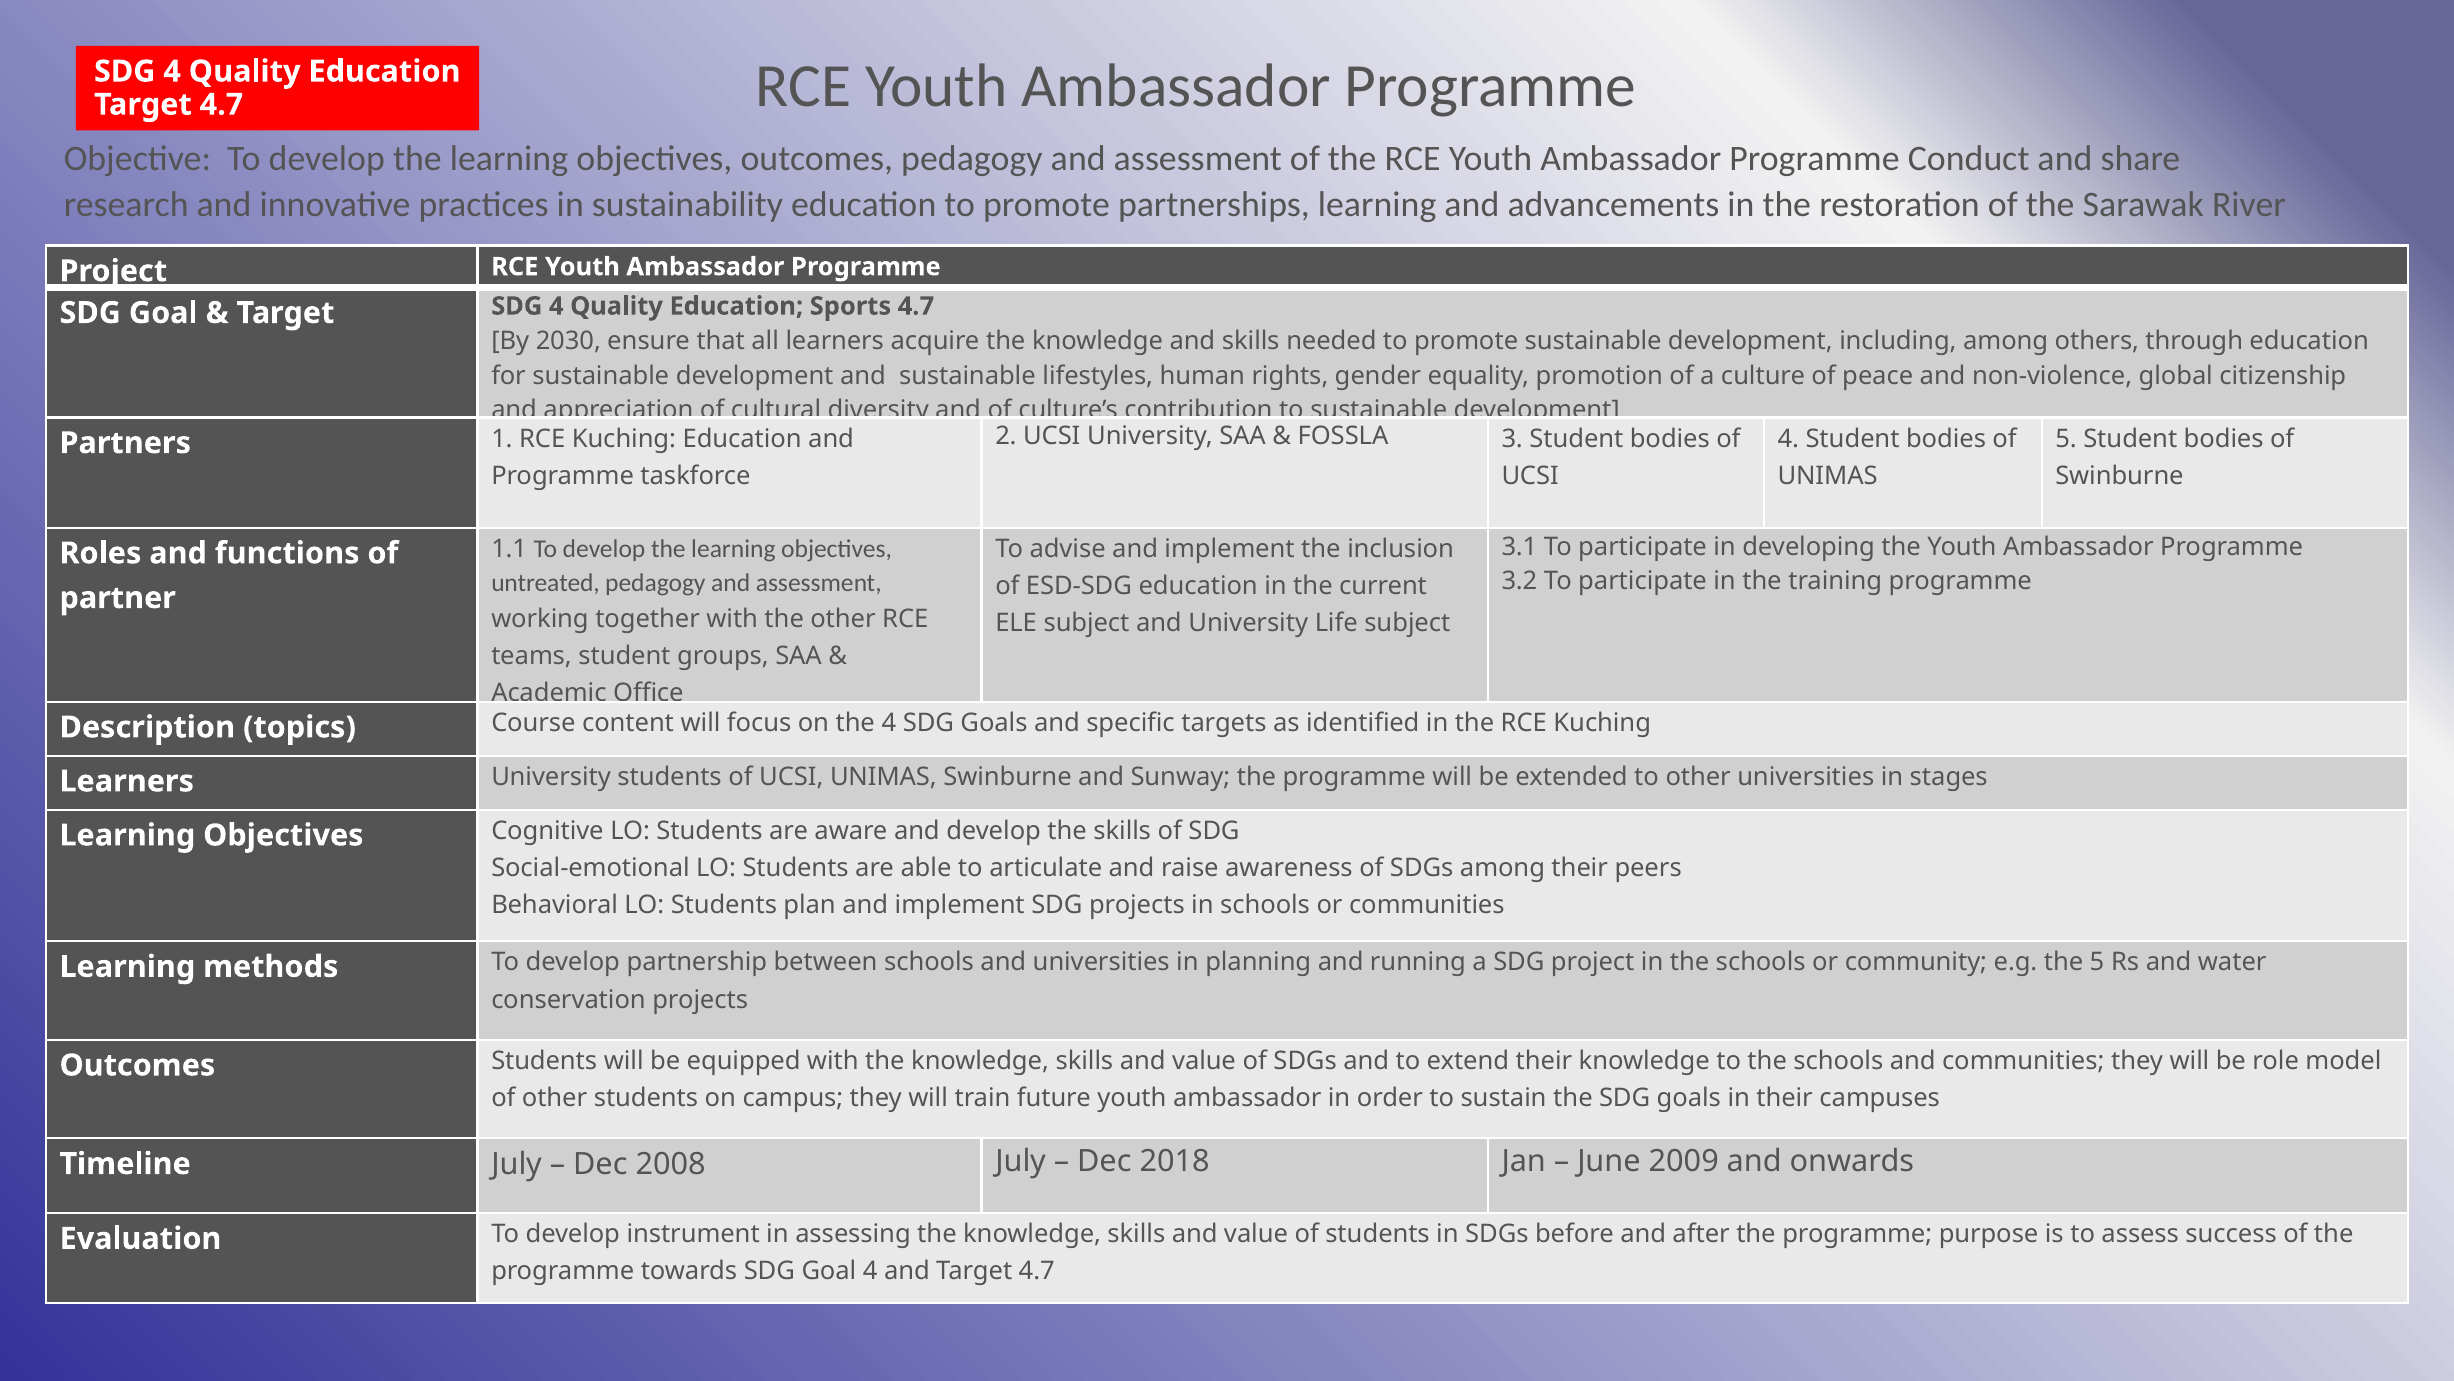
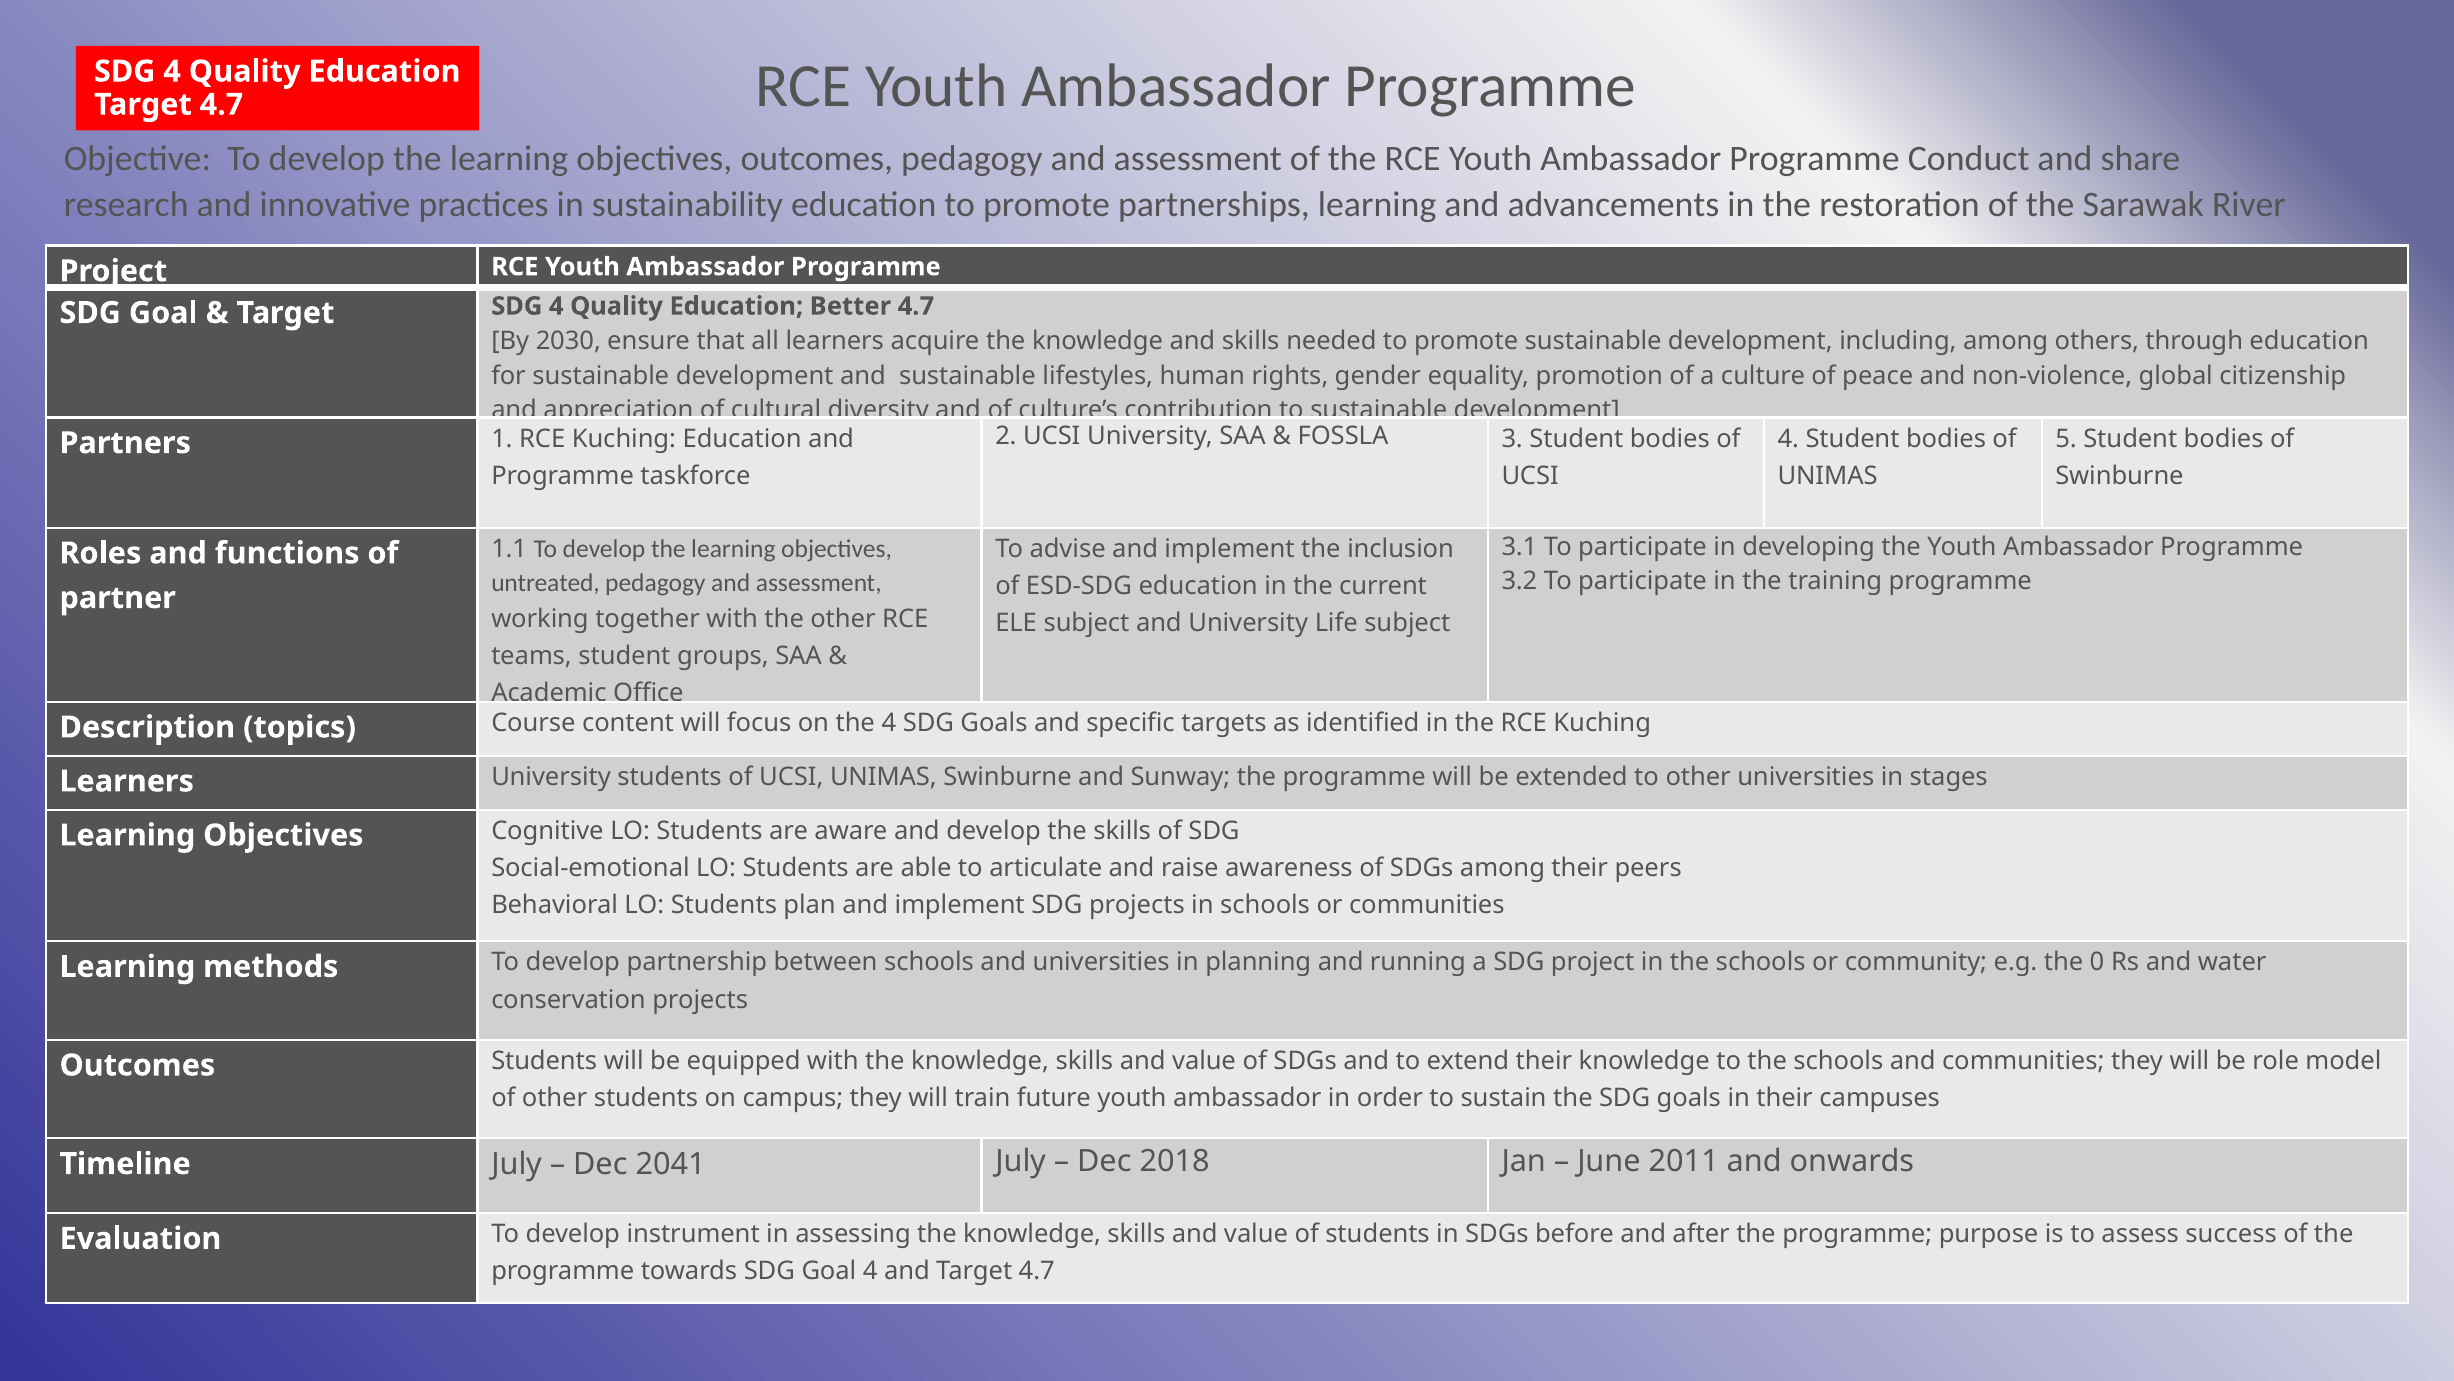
Sports: Sports -> Better (850, 306)
the 5: 5 -> 0 (2097, 962)
2008: 2008 -> 2041 (671, 1164)
2009: 2009 -> 2011 (1684, 1161)
